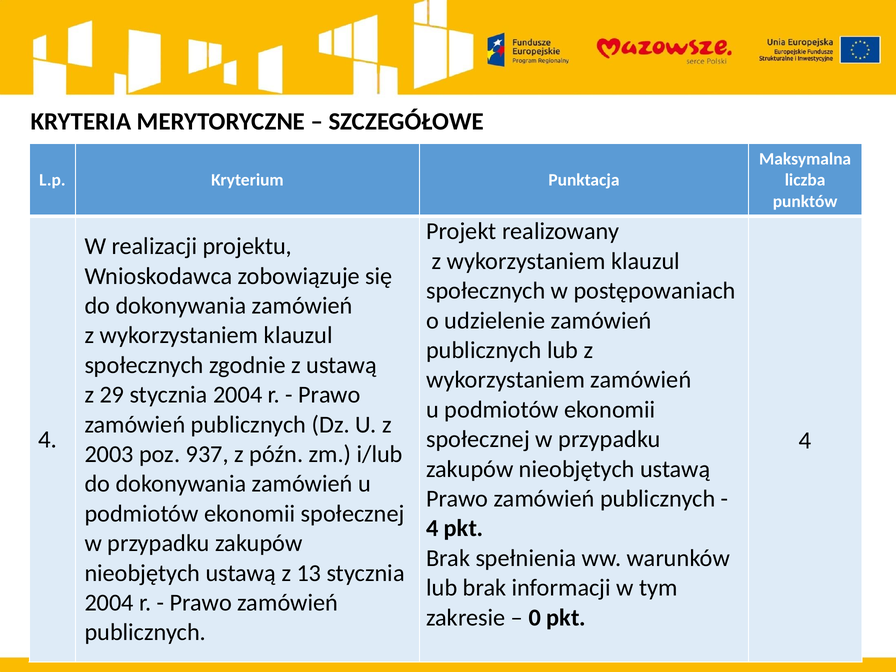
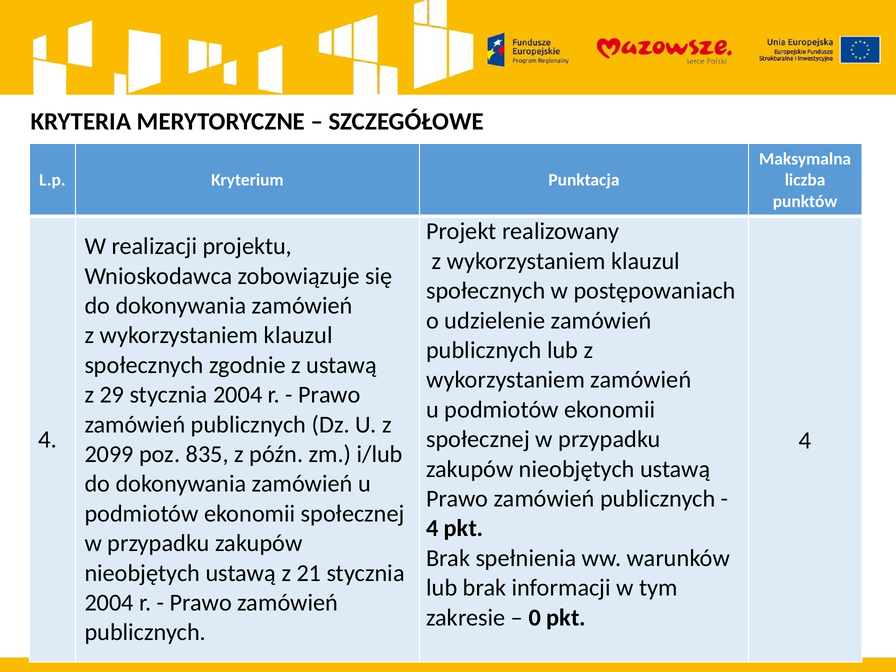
2003: 2003 -> 2099 (109, 454)
937: 937 -> 835 (207, 454)
13: 13 -> 21 (309, 573)
